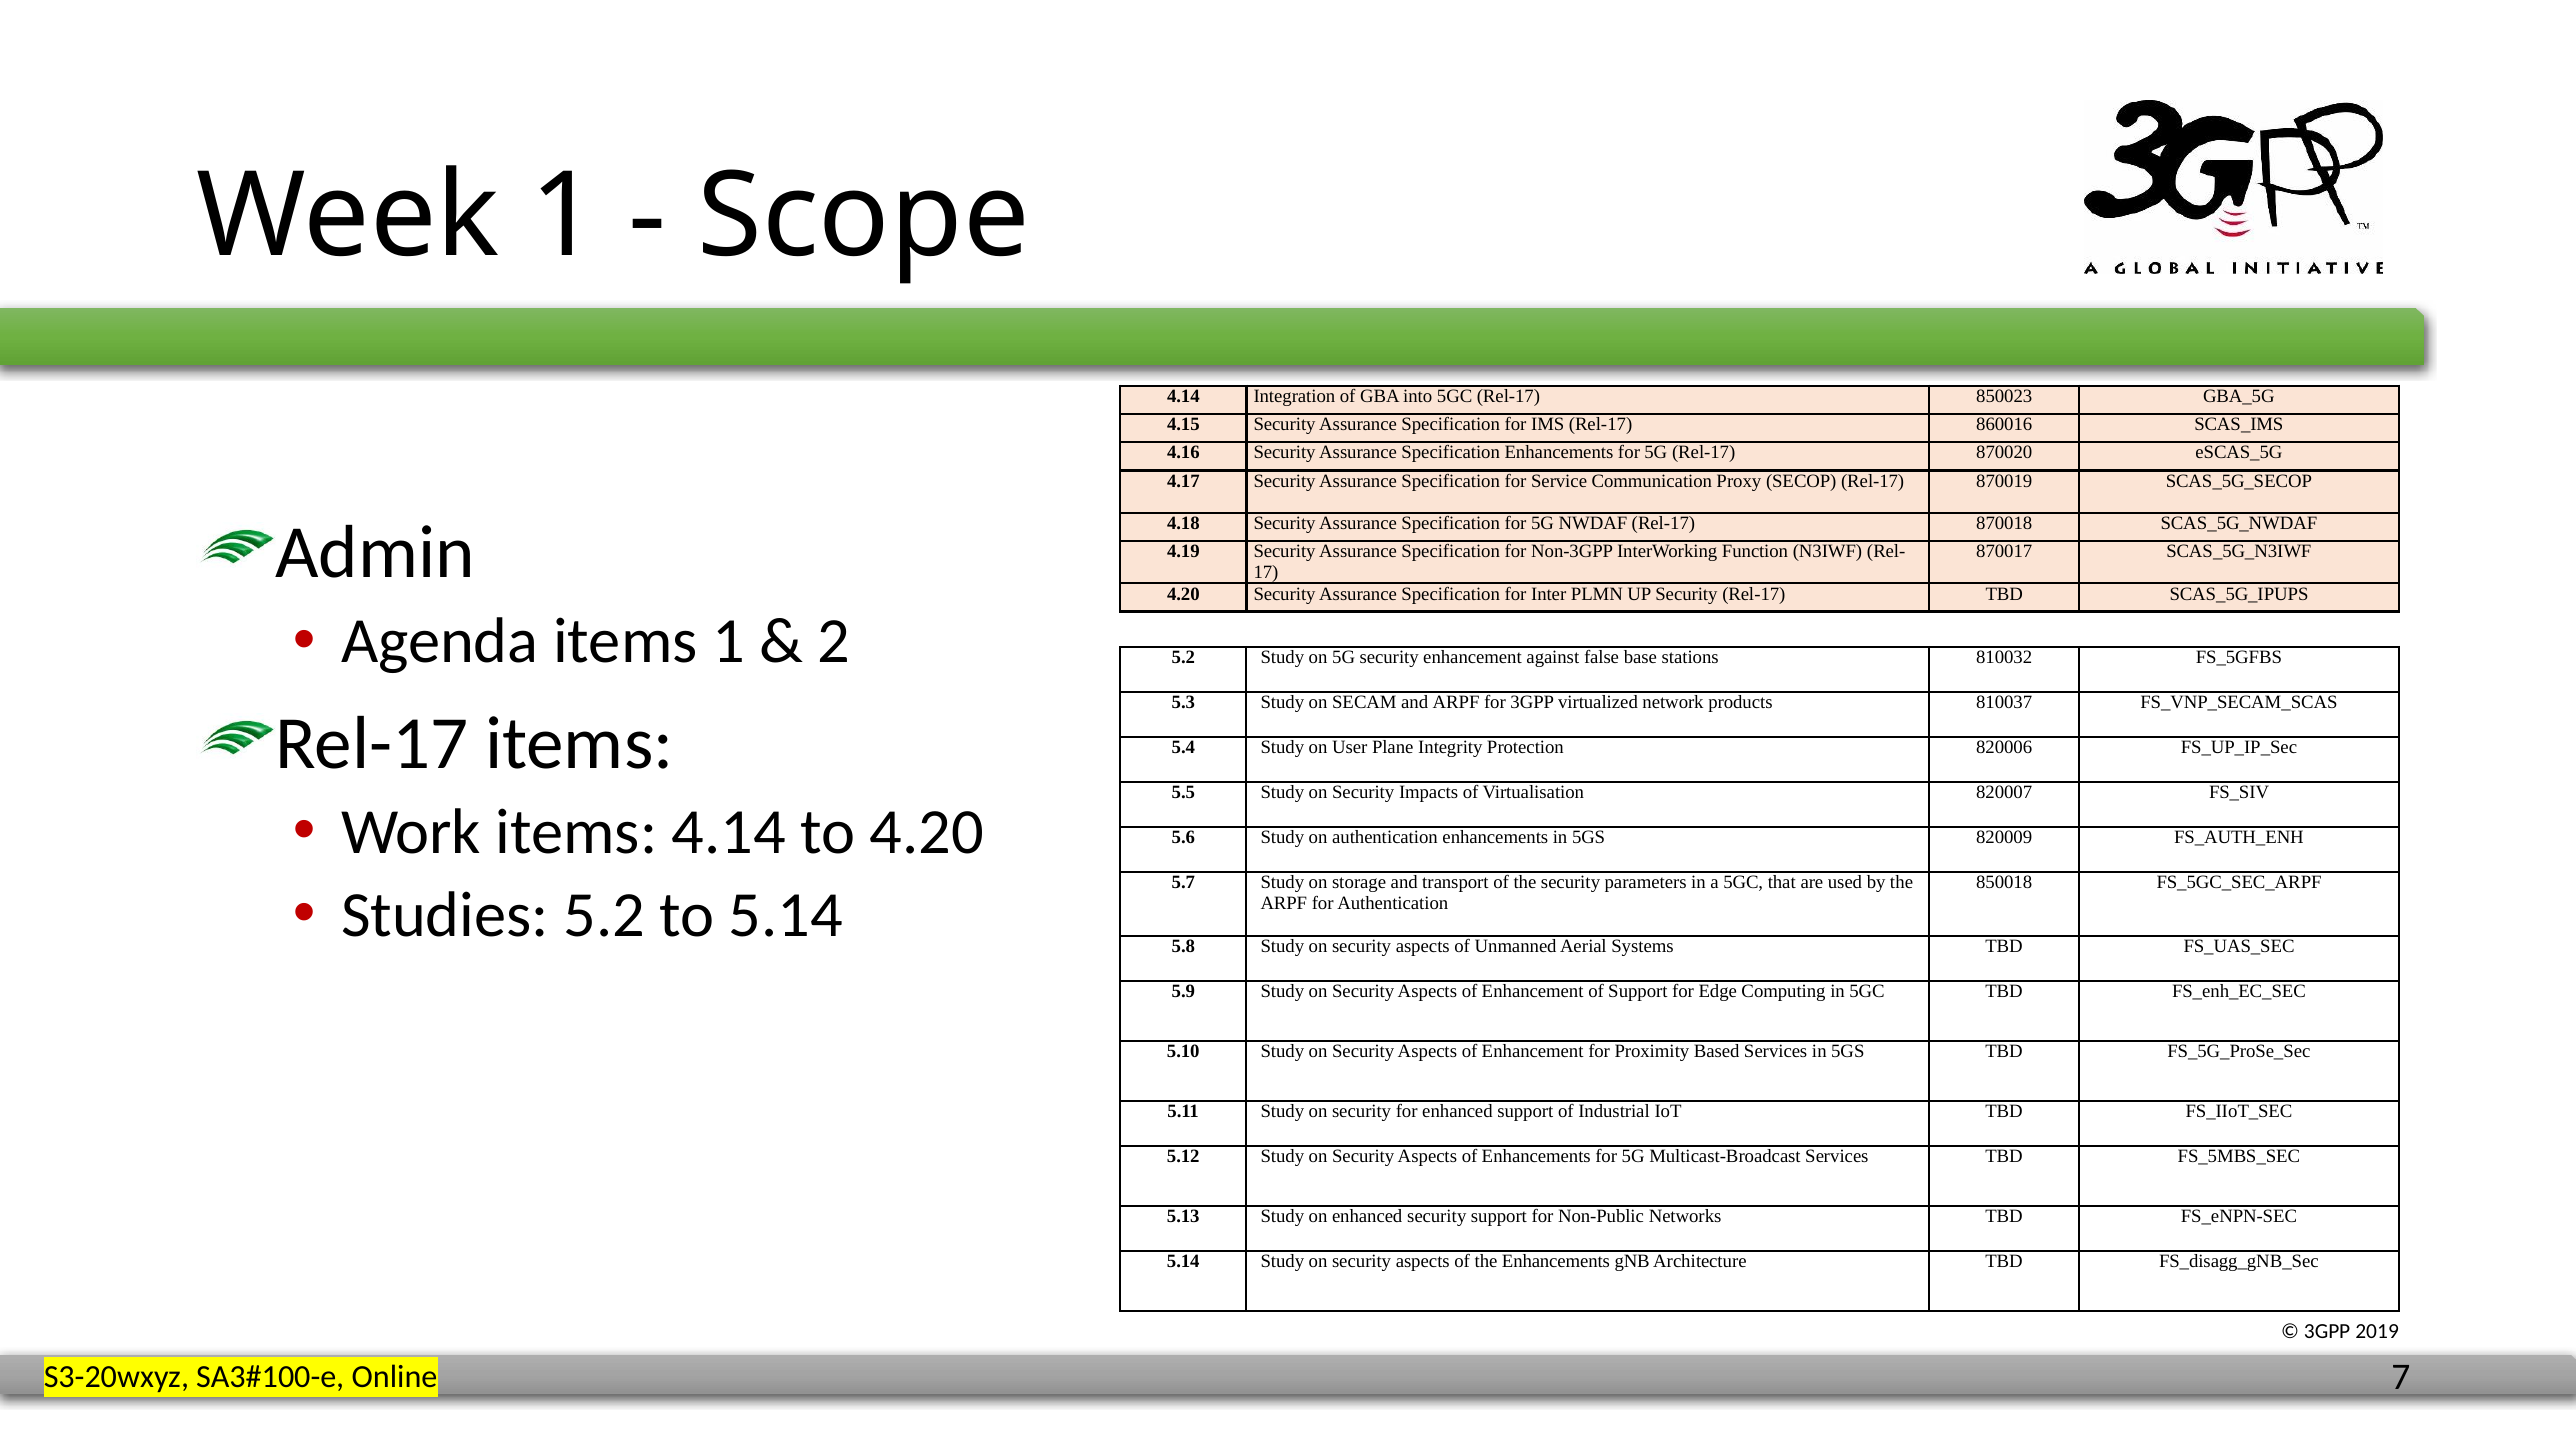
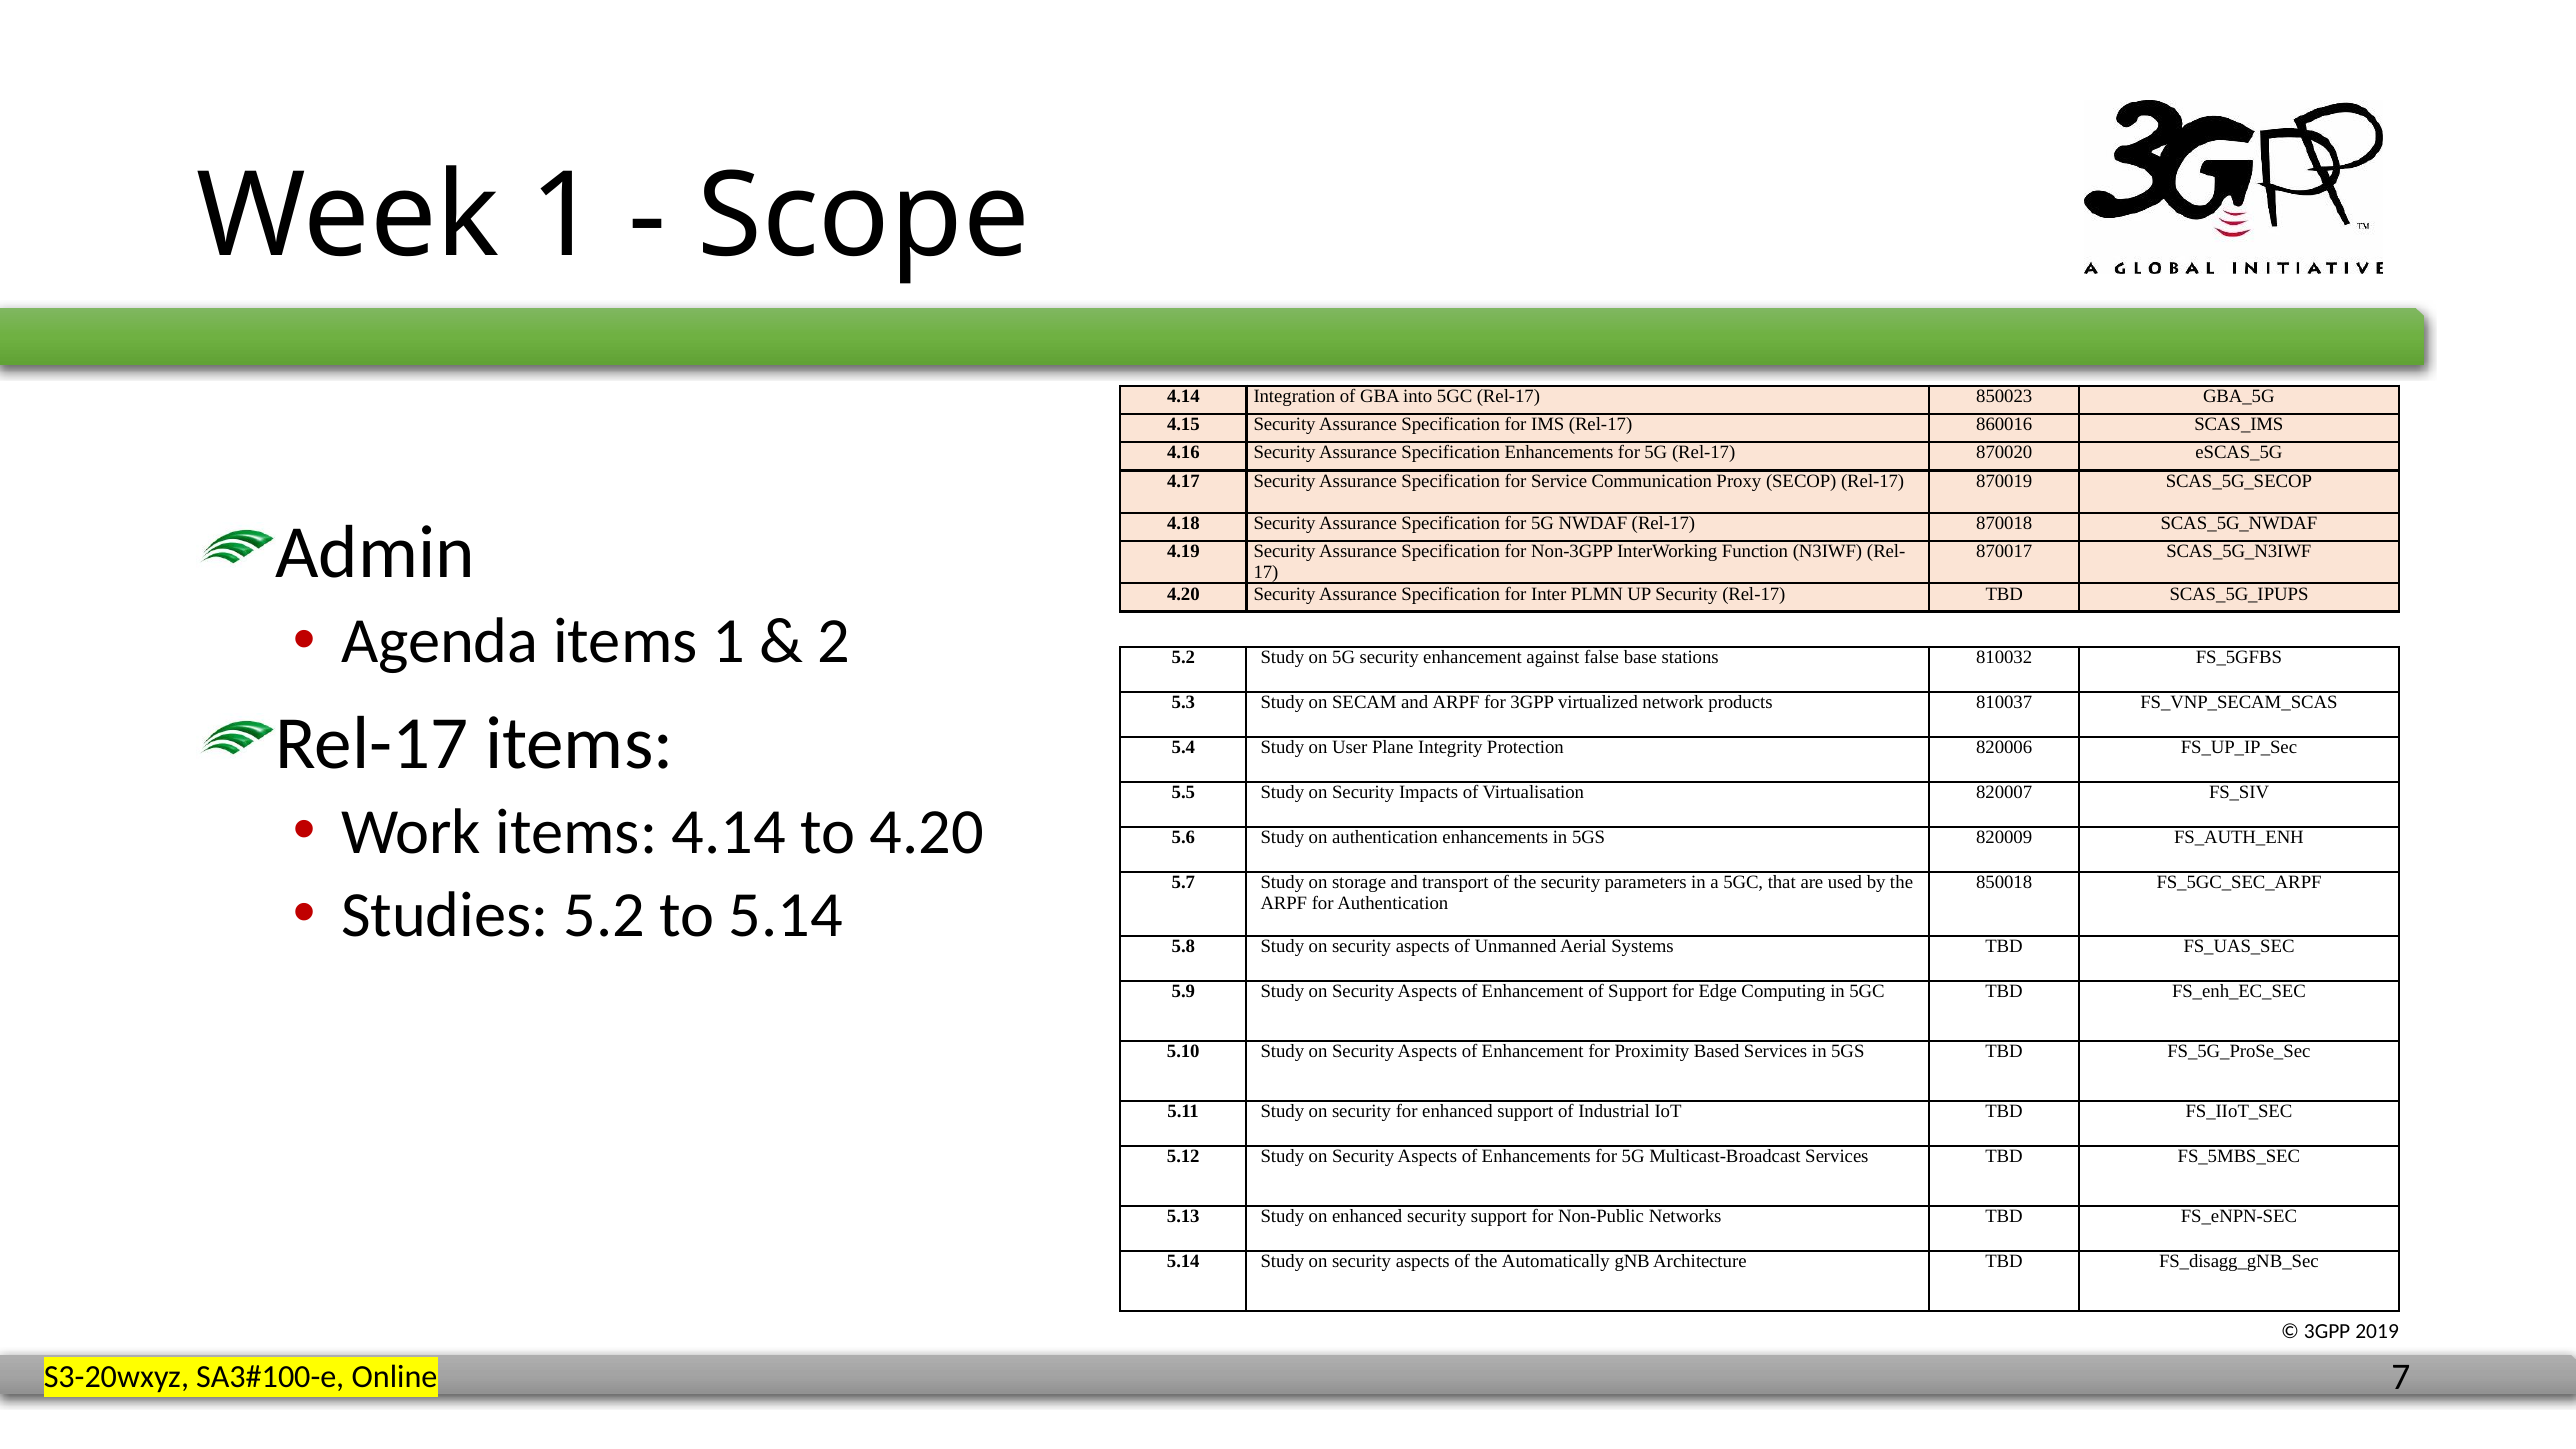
the Enhancements: Enhancements -> Automatically (1556, 1262)
